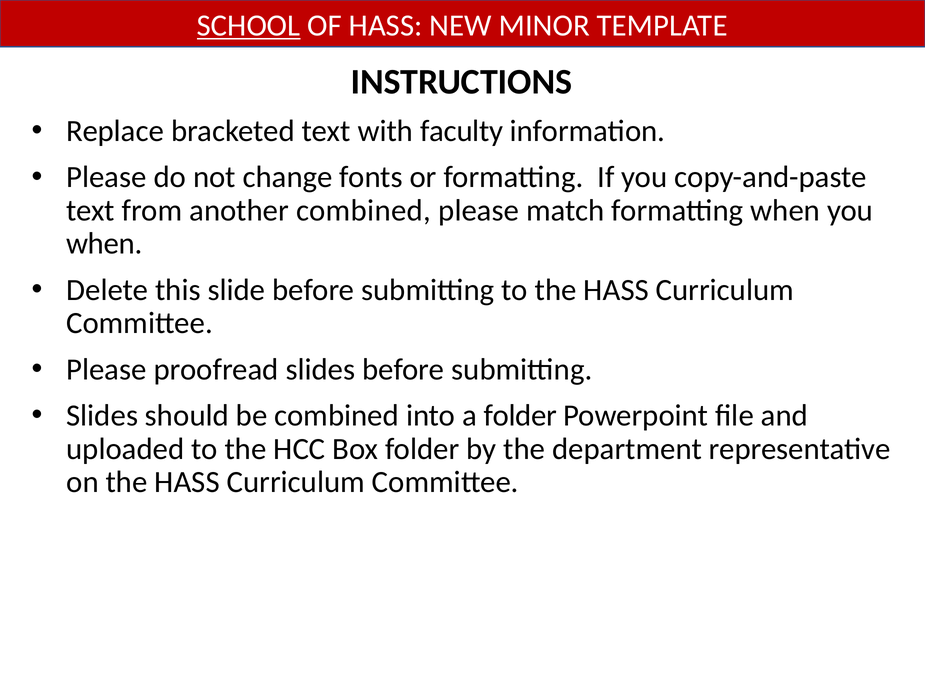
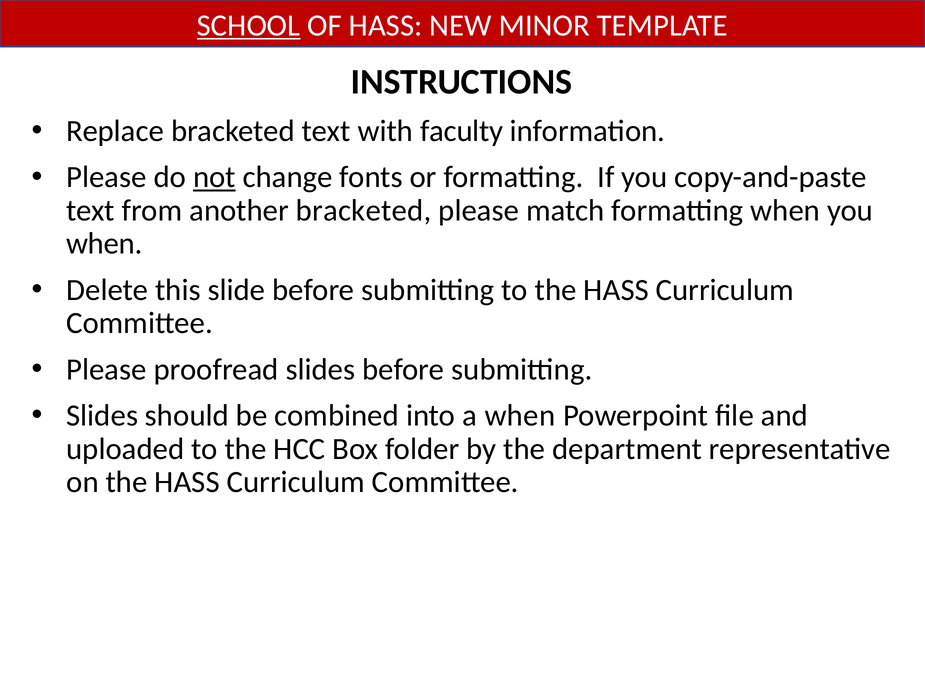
not underline: none -> present (214, 177)
another combined: combined -> bracketed (364, 210)
a folder: folder -> when (520, 415)
